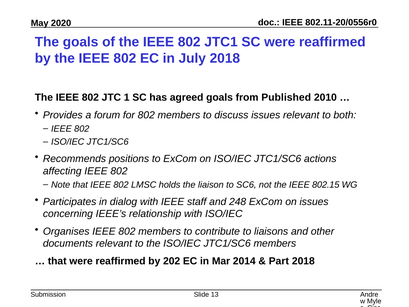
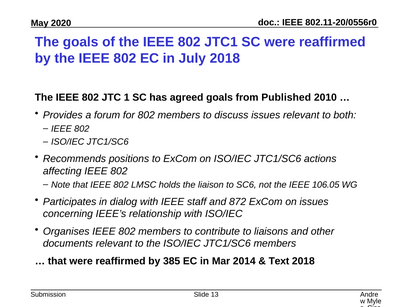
802.15: 802.15 -> 106.05 (326, 185)
248: 248 -> 872 (238, 201)
202: 202 -> 385 (172, 261)
Part: Part -> Text (279, 261)
